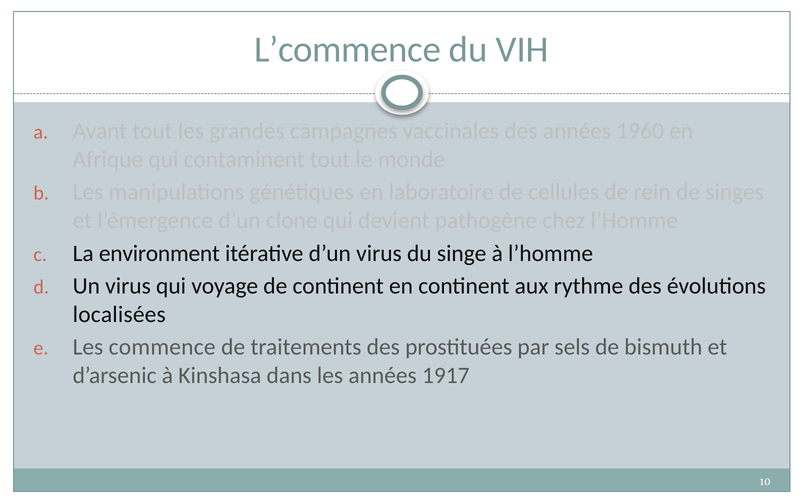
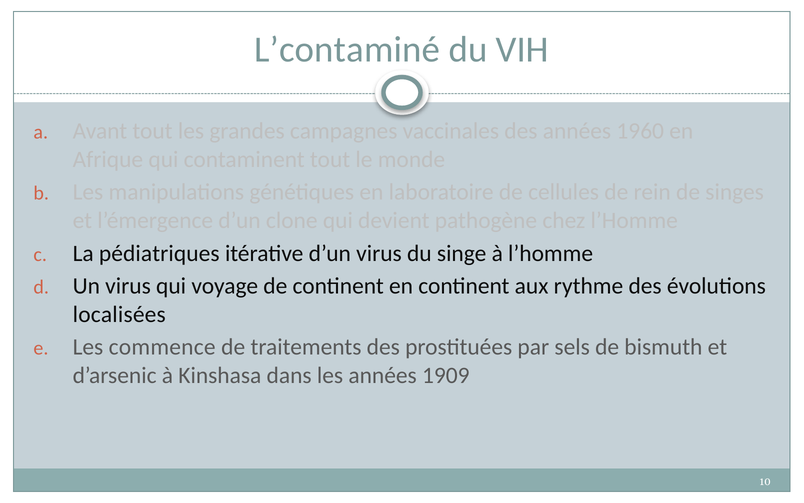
L’commence: L’commence -> L’contaminé (347, 49)
environment: environment -> pédiatriques (159, 253)
1917: 1917 -> 1909 (446, 375)
